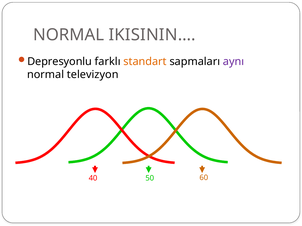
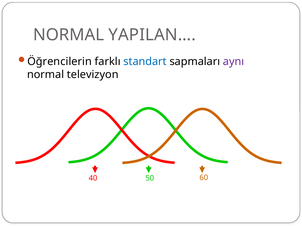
IKISININ…: IKISININ… -> YAPILAN… (152, 35)
Depresyonlu: Depresyonlu -> Öğrencilerin (60, 62)
standart colour: orange -> blue (145, 62)
